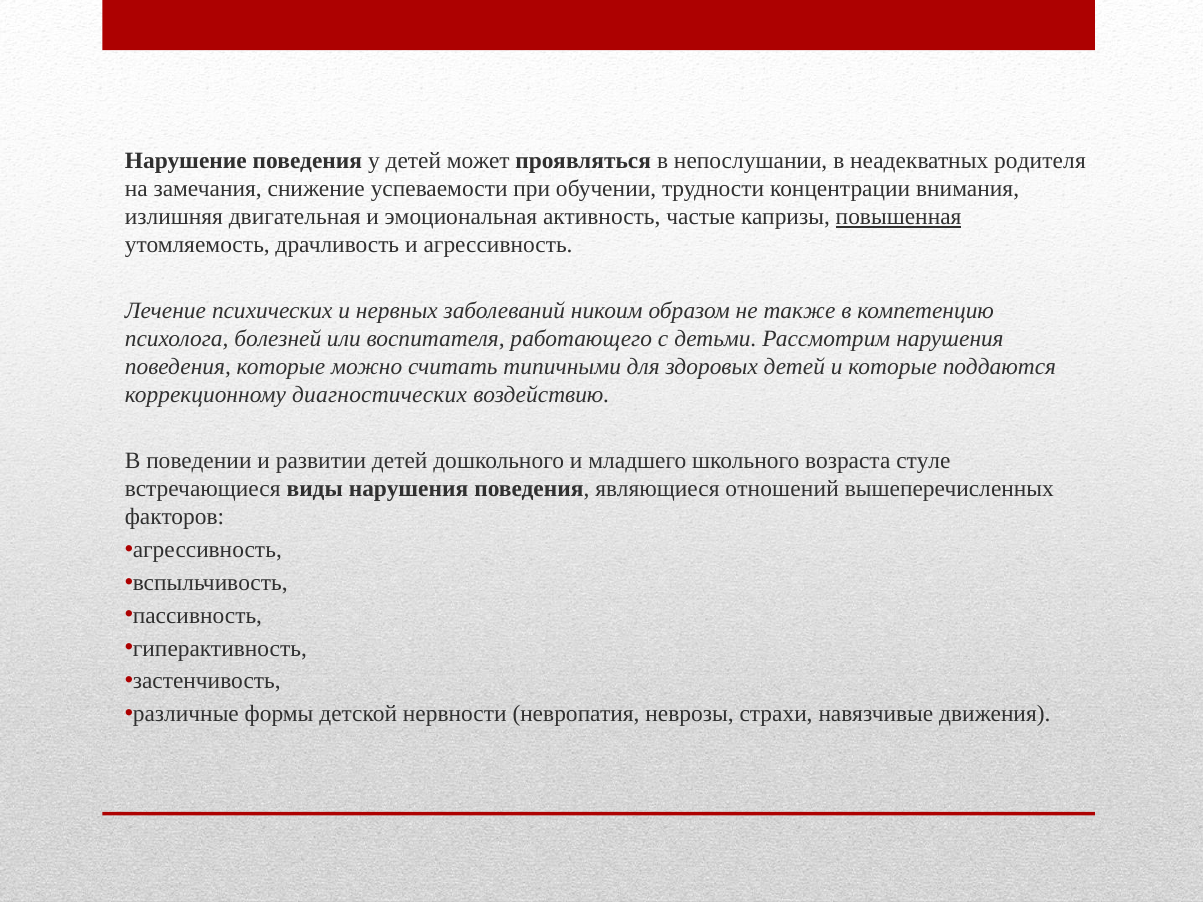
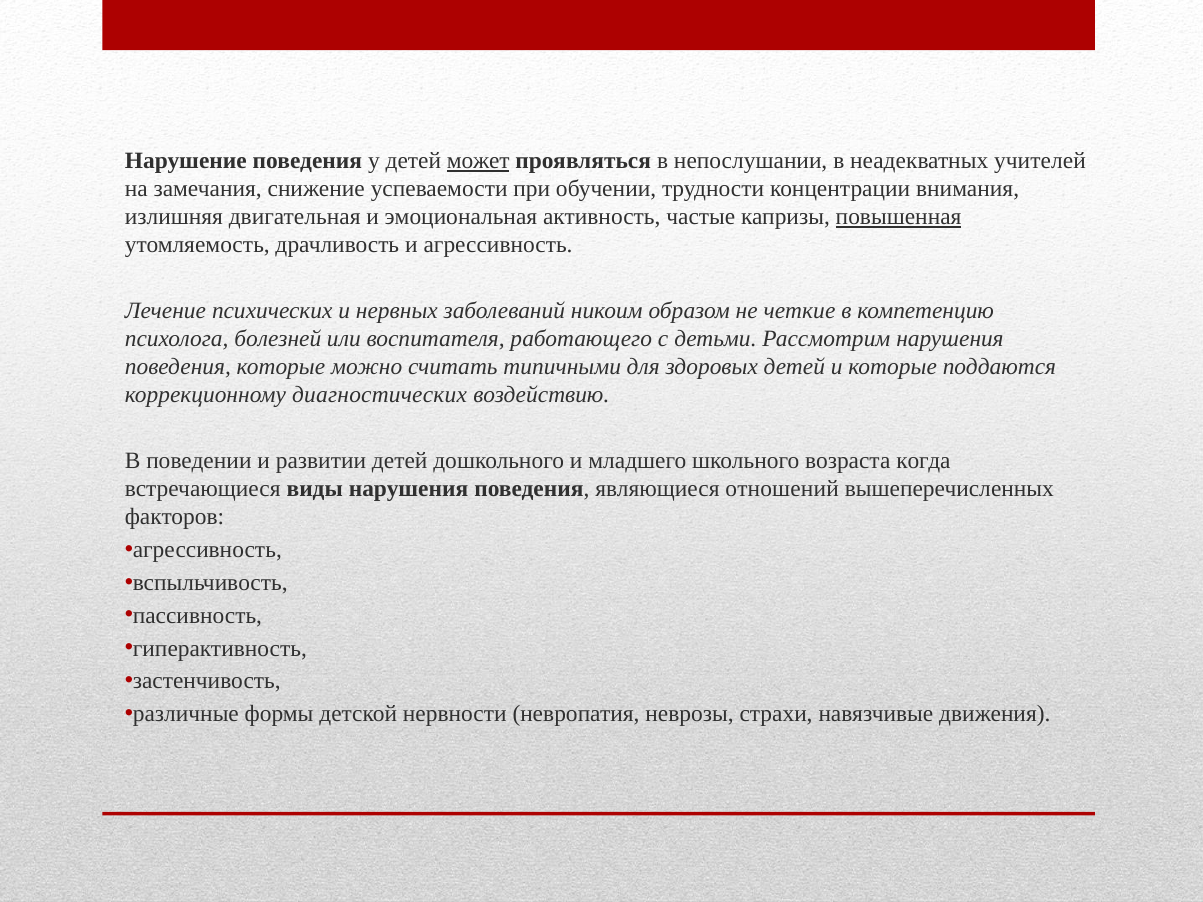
может underline: none -> present (478, 161)
родителя: родителя -> учителей (1040, 161)
также: также -> четкие (799, 311)
стуле: стуле -> когда (923, 461)
